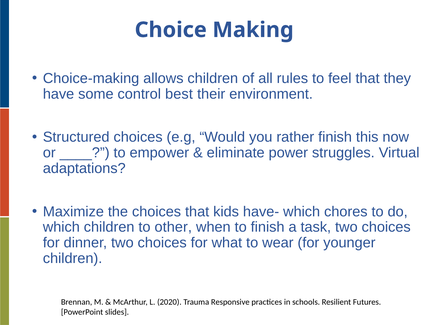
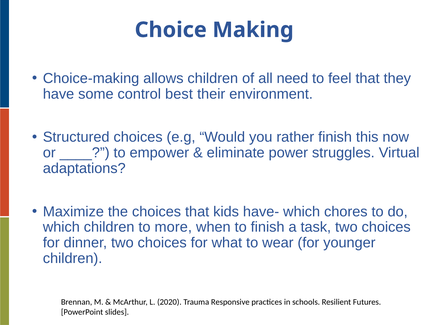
rules: rules -> need (292, 78)
other: other -> more (173, 228)
